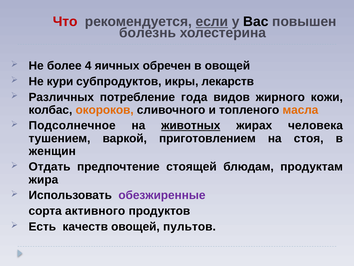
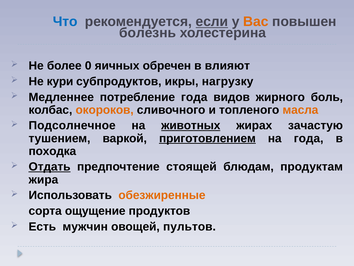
Что colour: red -> blue (65, 22)
Вас colour: black -> orange (256, 22)
4: 4 -> 0 (88, 66)
в овощей: овощей -> влияют (227, 66)
лекарств: лекарств -> нагрузку (228, 81)
Различных: Различных -> Медленнее (61, 97)
кожи: кожи -> боль (327, 97)
человека: человека -> зачастую (316, 125)
приготовлением underline: none -> present (207, 138)
на стоя: стоя -> года (309, 138)
женщин: женщин -> походка (52, 151)
Отдать underline: none -> present (50, 167)
обезжиренные colour: purple -> orange (162, 195)
активного: активного -> ощущение (95, 211)
качеств: качеств -> мужчин (85, 226)
